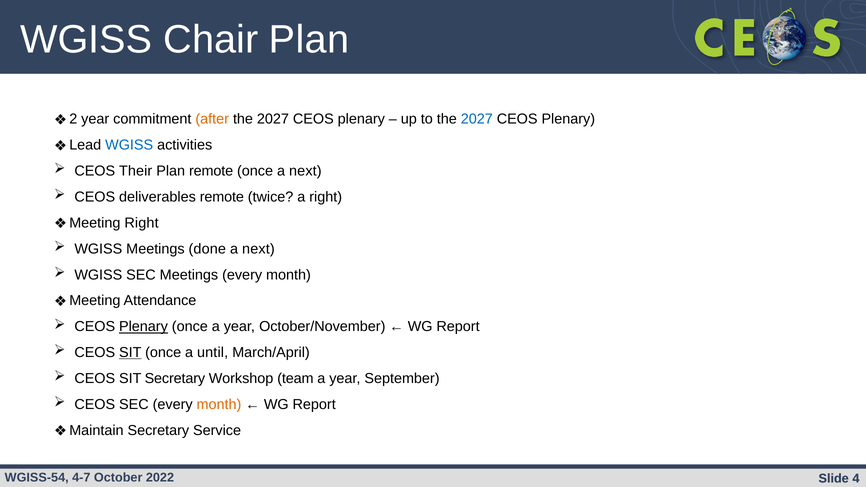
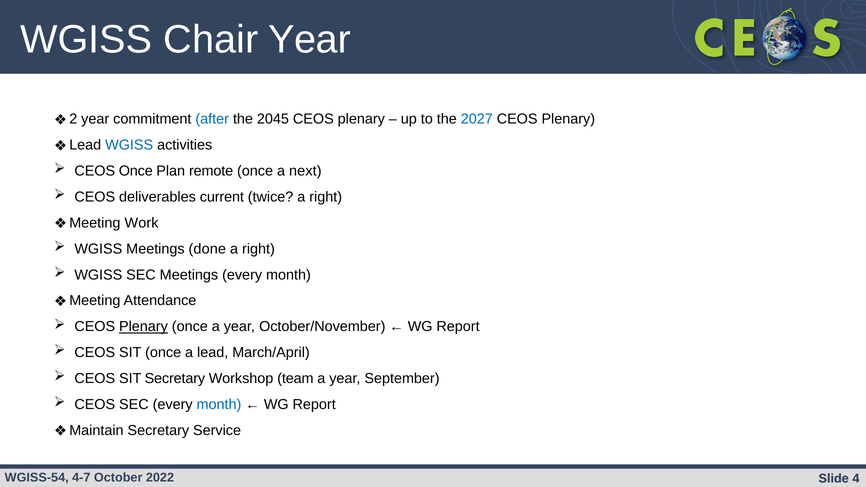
Chair Plan: Plan -> Year (310, 39)
after colour: orange -> blue (212, 119)
2027: 2027 -> 2045 (273, 119)
CEOS Their: Their -> Once (136, 171)
deliverables remote: remote -> current (222, 197)
Right: Right -> Work (142, 223)
next: next -> right (258, 249)
SIT underline: present -> none (130, 353)
until: until -> lead (213, 353)
month colour: orange -> blue (219, 405)
